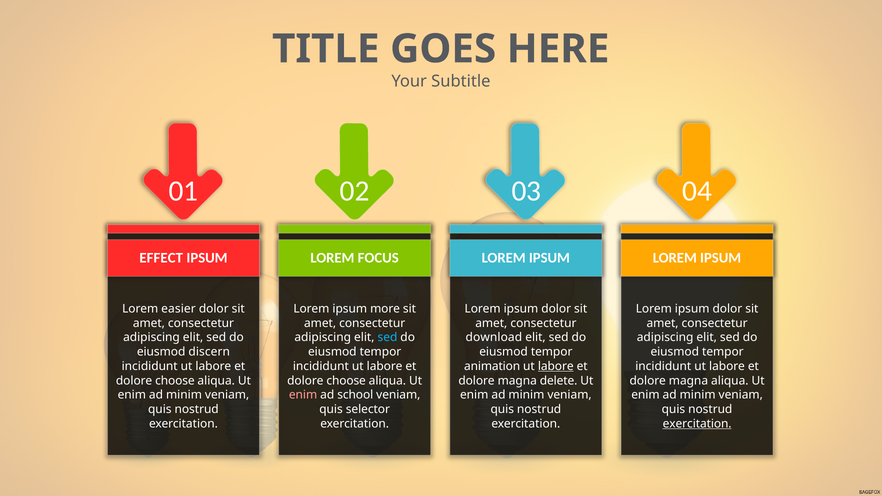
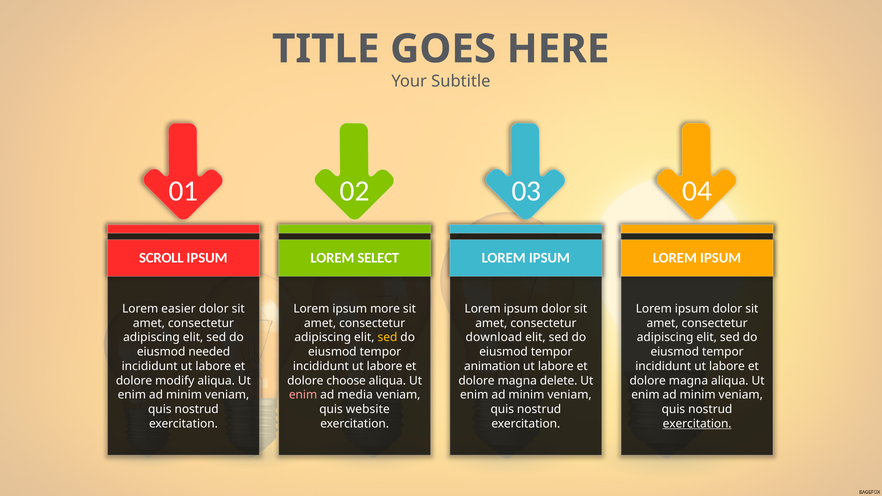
EFFECT: EFFECT -> SCROLL (161, 258)
FOCUS: FOCUS -> SELECT (378, 258)
sed colour: light blue -> yellow (387, 338)
discern: discern -> needed (209, 352)
labore underline: present -> none (556, 366)
choose: choose -> modify (175, 381)
school: school -> media (355, 395)
selector: selector -> website (368, 409)
